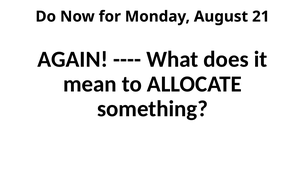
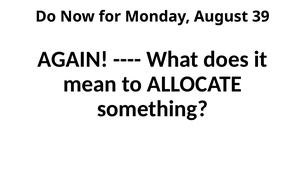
21: 21 -> 39 (261, 16)
